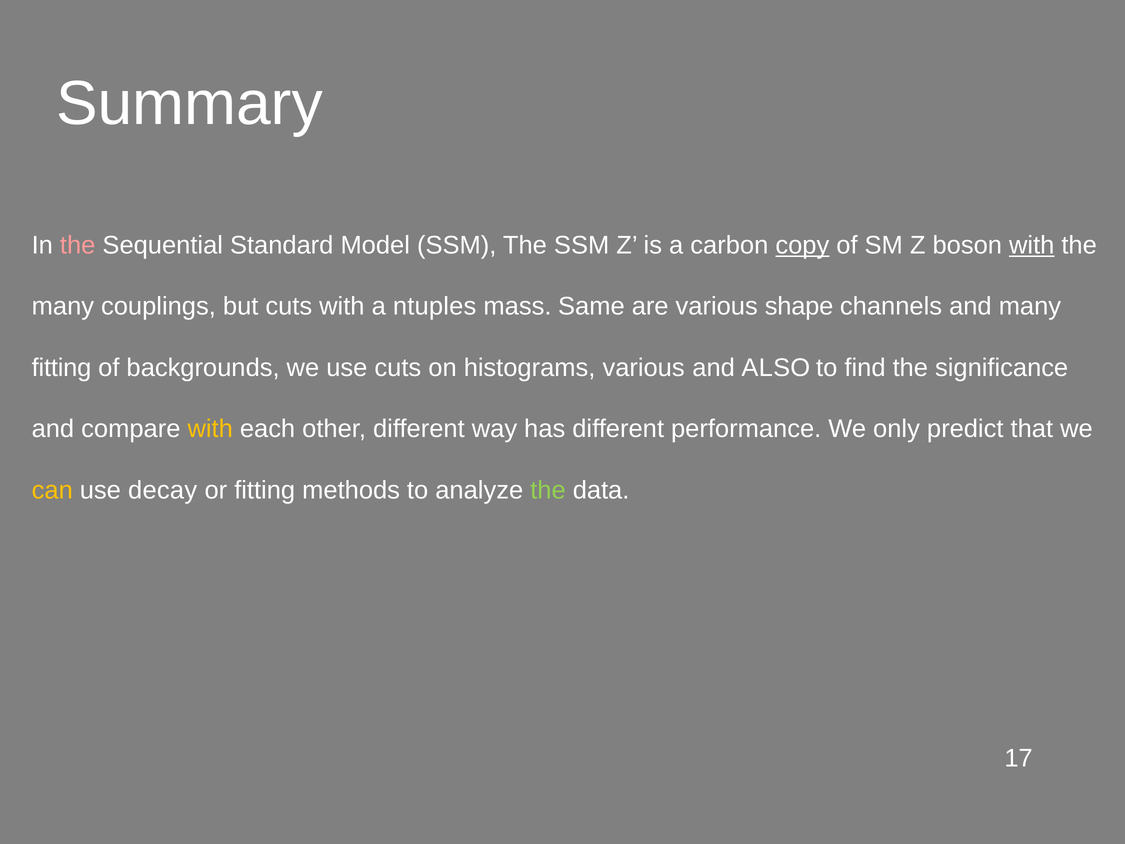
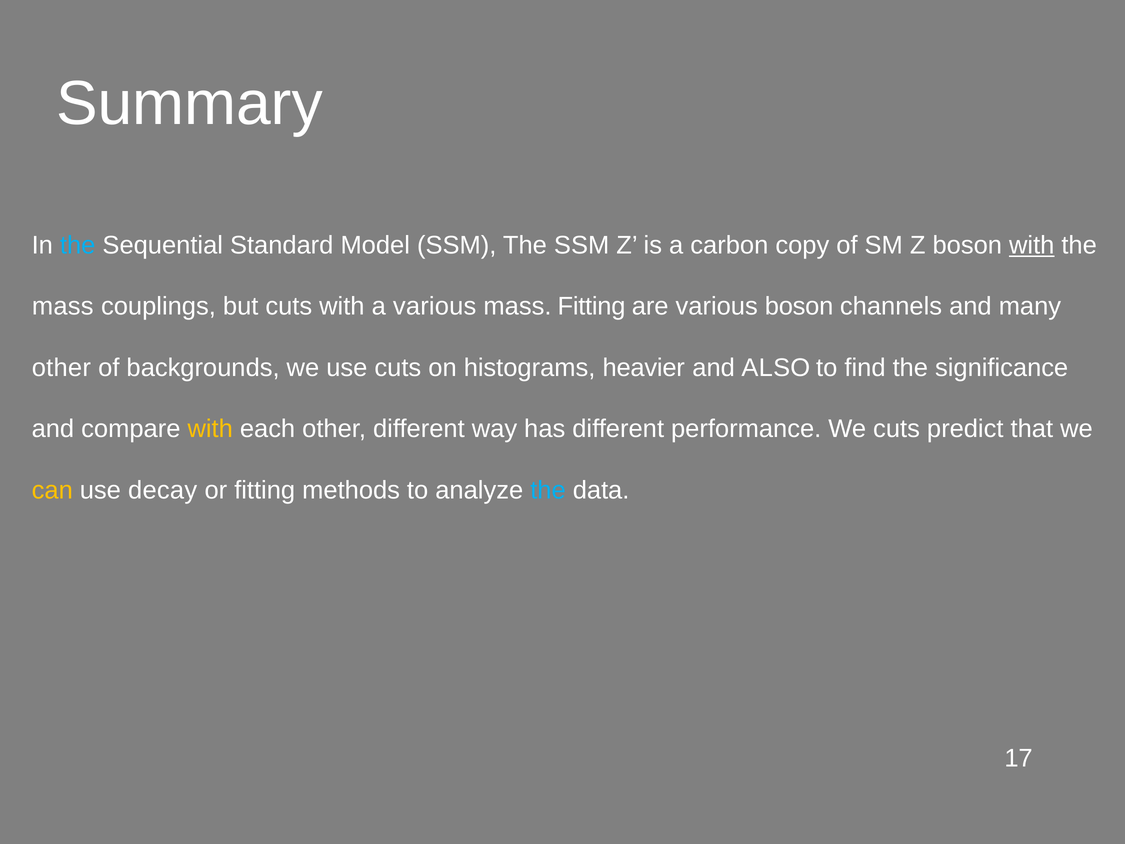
the colour: pink -> light blue (78, 245)
copy underline: present -> none (802, 245)
many: many -> mass (63, 306)
a ntuples: ntuples -> various (435, 306)
mass Same: Same -> Fitting (592, 306)
various shape: shape -> boson (799, 306)
fitting: fitting -> other (61, 368)
histograms various: various -> heavier (644, 368)
We only: only -> cuts (897, 429)
the colour: light green -> light blue (548, 490)
